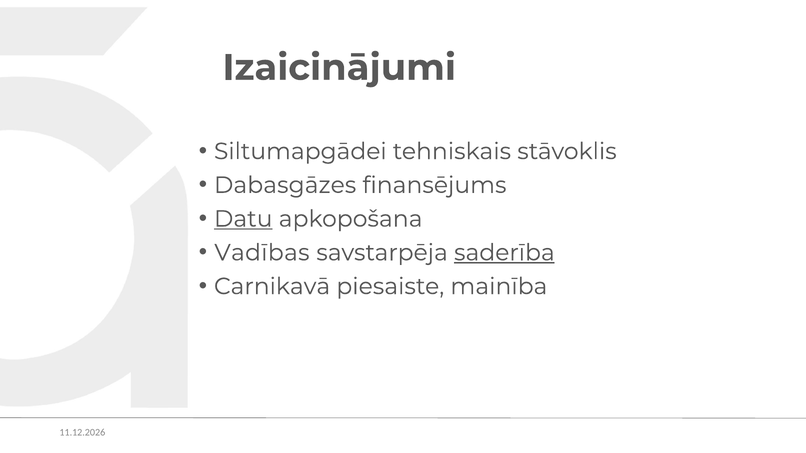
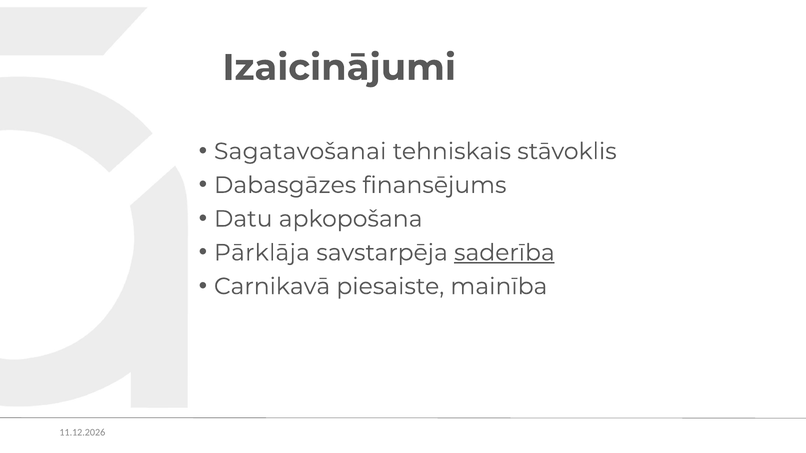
Siltumapgādei: Siltumapgādei -> Sagatavošanai (300, 152)
Datu underline: present -> none (243, 219)
Vadības: Vadības -> Pārklāja (262, 253)
